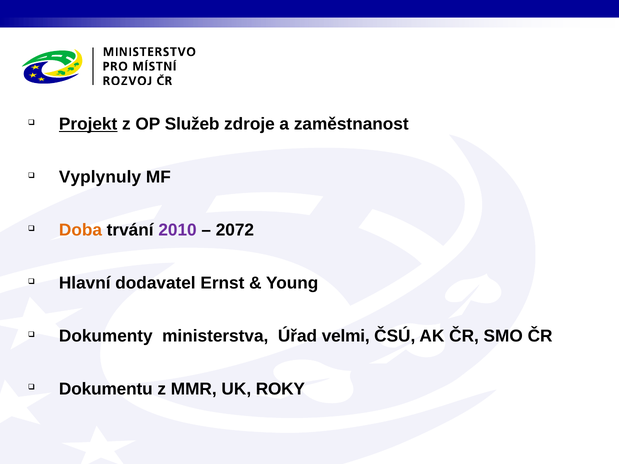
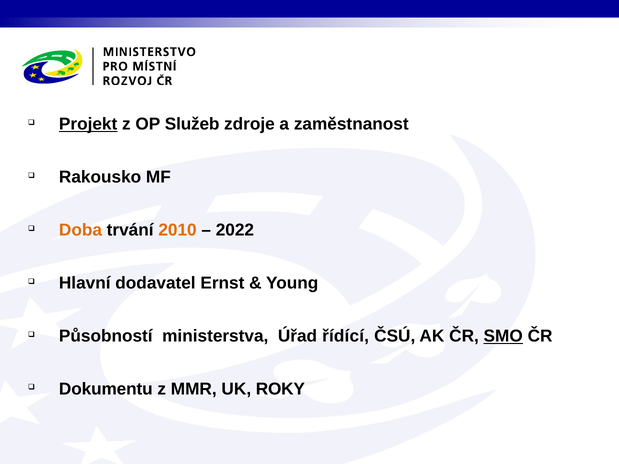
Vyplynuly: Vyplynuly -> Rakousko (100, 177)
2010 colour: purple -> orange (178, 230)
2072: 2072 -> 2022 (235, 230)
Dokumenty: Dokumenty -> Působností (106, 336)
velmi: velmi -> řídící (346, 336)
SMO underline: none -> present (503, 336)
